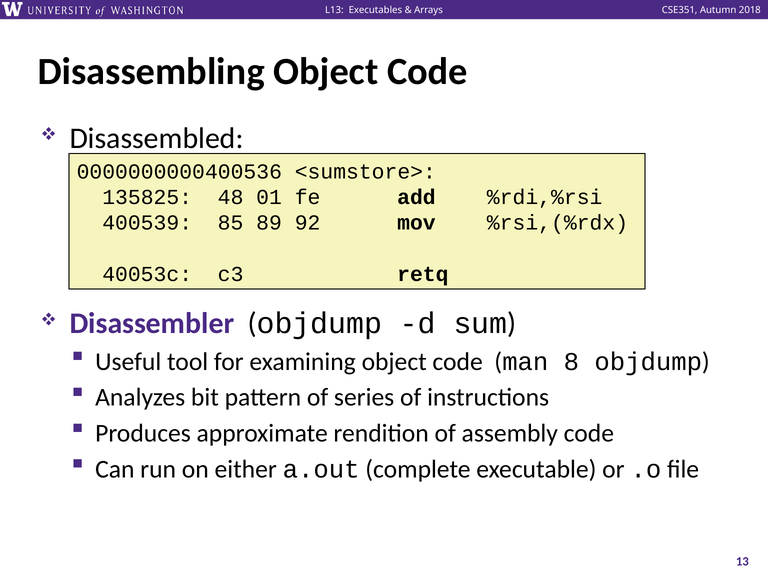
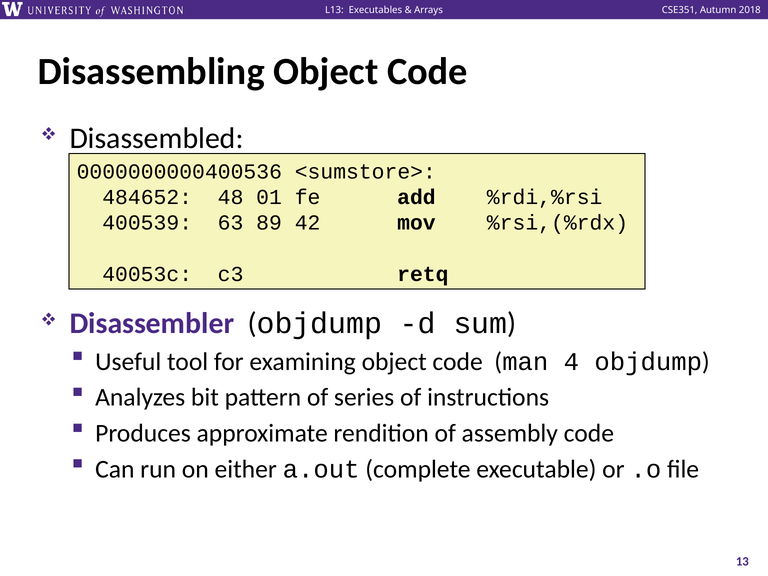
135825: 135825 -> 484652 (147, 197)
85: 85 -> 63 (231, 223)
92: 92 -> 42 (308, 223)
8: 8 -> 4 (571, 362)
